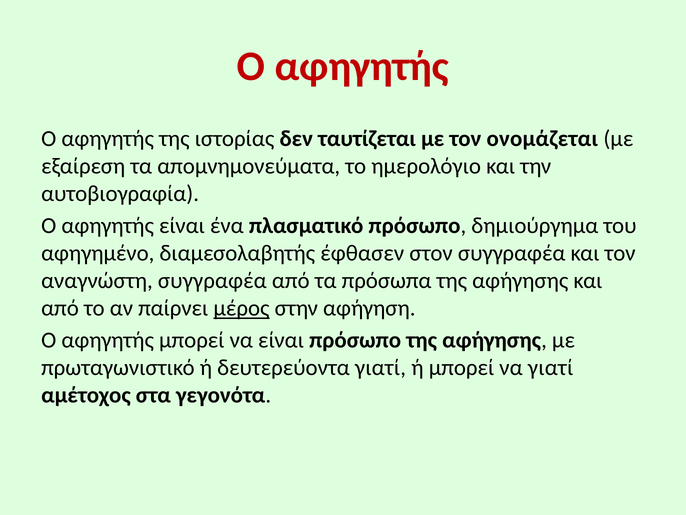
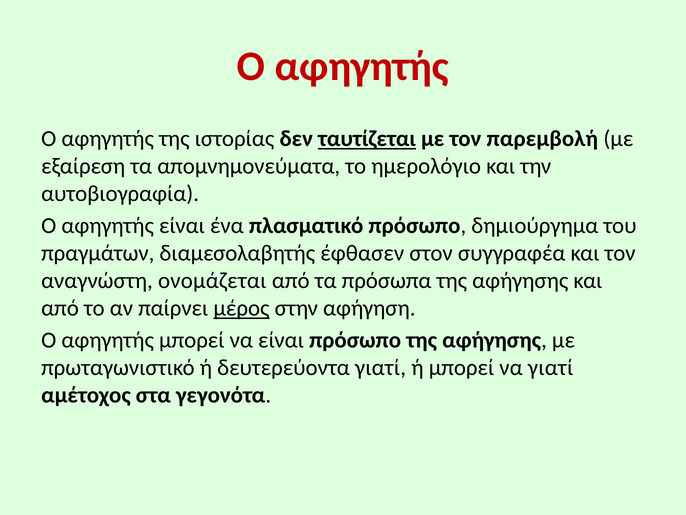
ταυτίζεται underline: none -> present (367, 139)
ονομάζεται: ονομάζεται -> παρεμβολή (542, 139)
αφηγημένο: αφηγημένο -> πραγμάτων (98, 253)
αναγνώστη συγγραφέα: συγγραφέα -> ονομάζεται (212, 281)
